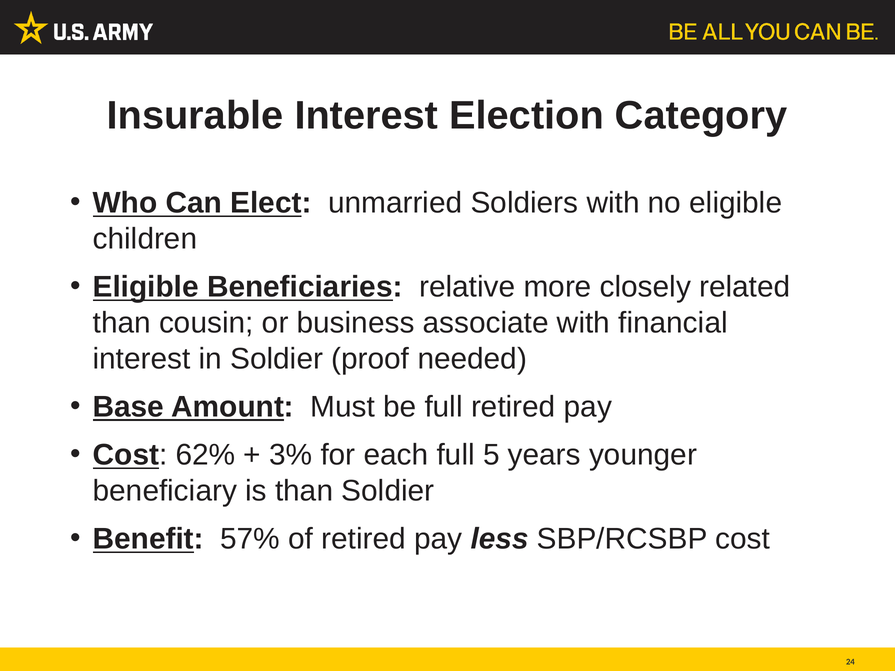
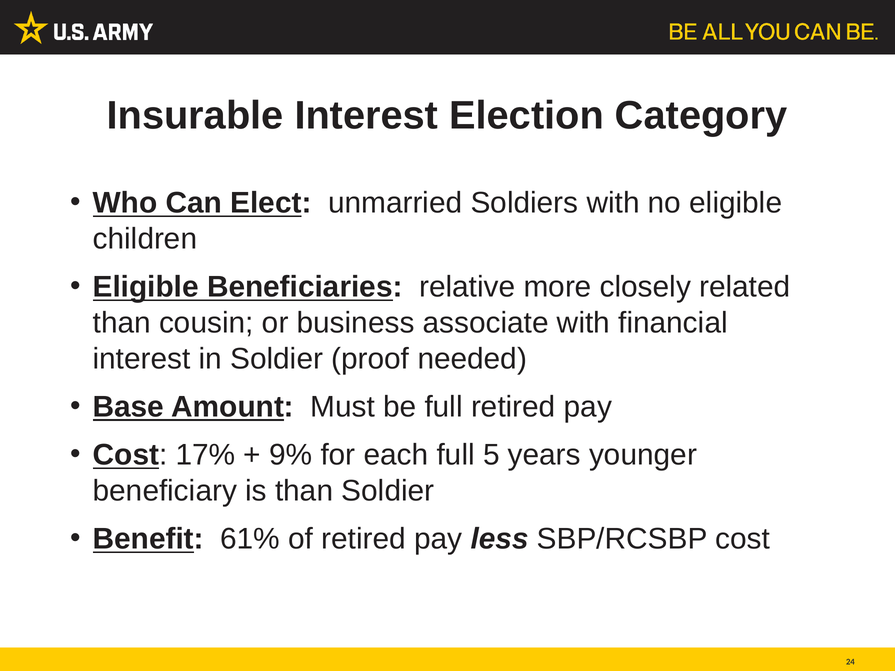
62%: 62% -> 17% (205, 455)
3%: 3% -> 9% (291, 455)
57%: 57% -> 61% (250, 539)
